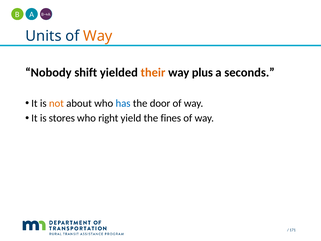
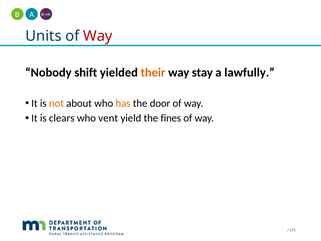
Way colour: orange -> red (98, 36)
plus: plus -> stay (202, 72)
seconds: seconds -> lawfully (249, 72)
has colour: blue -> orange (123, 103)
stores: stores -> clears (62, 118)
right: right -> vent (108, 118)
